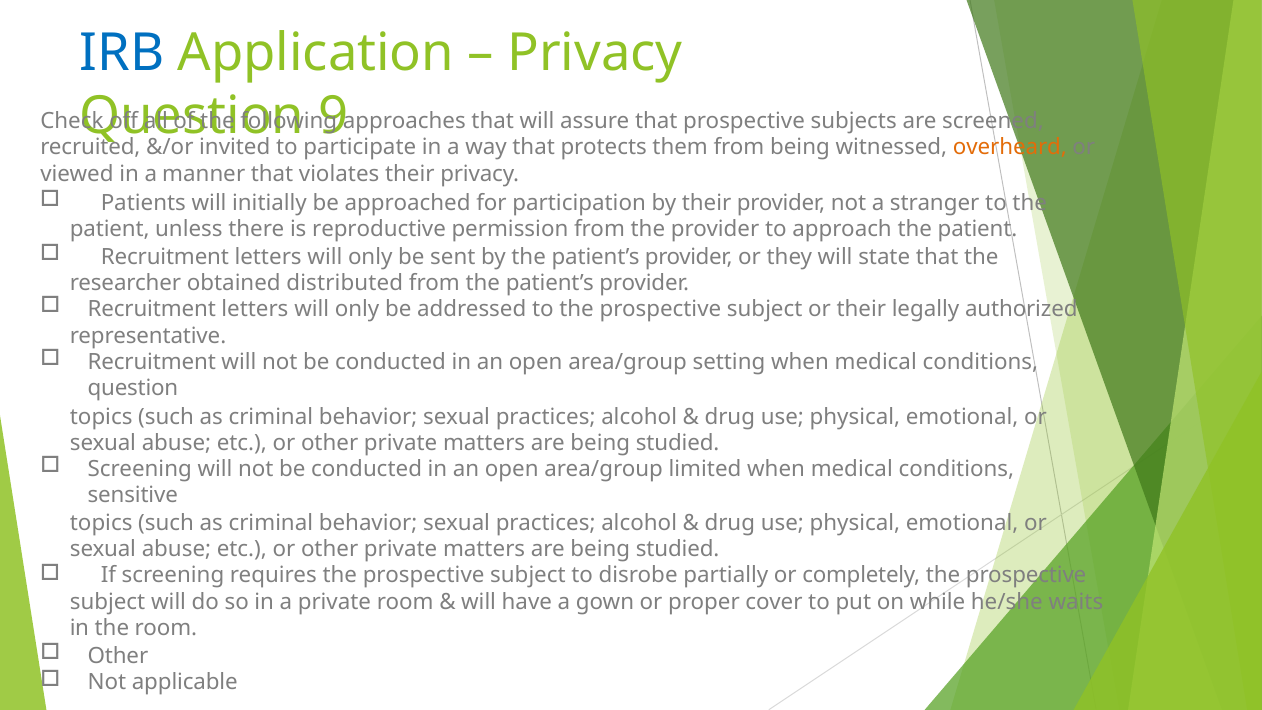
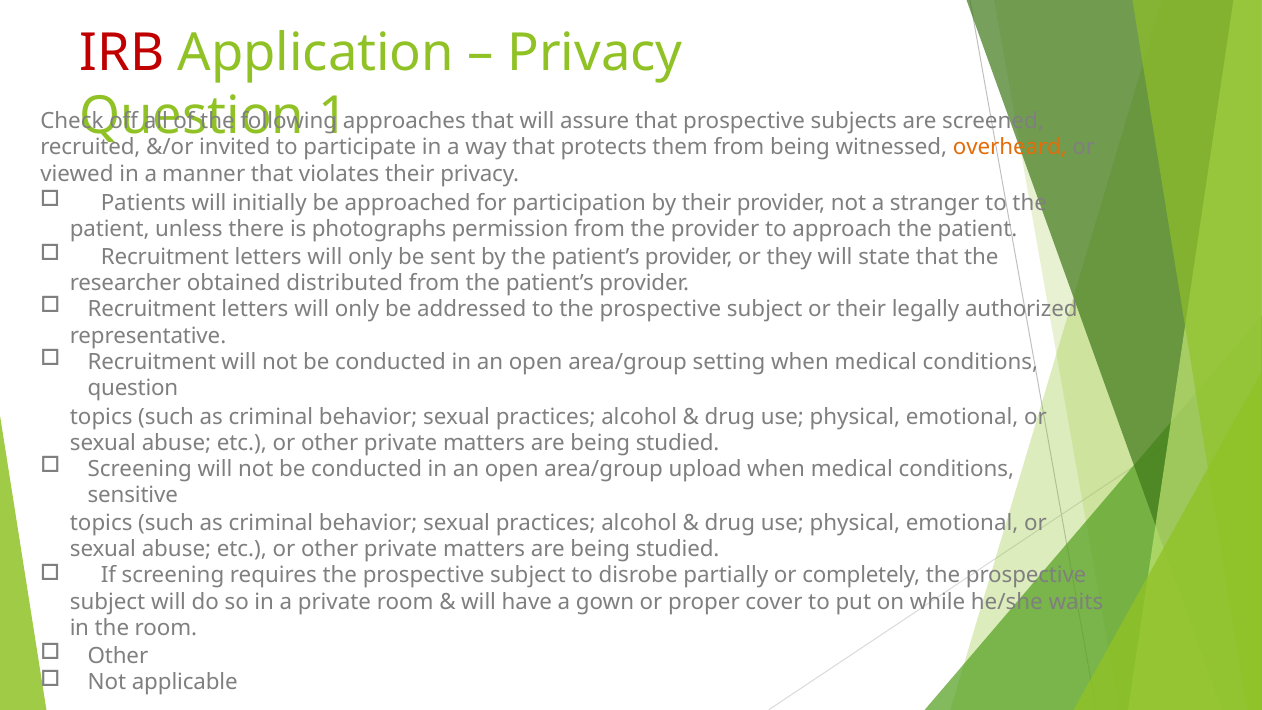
IRB colour: blue -> red (122, 53)
9: 9 -> 1 (333, 116)
reproductive: reproductive -> photographs (379, 229)
limited: limited -> upload (705, 469)
